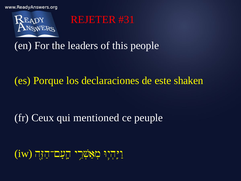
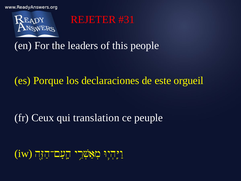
shaken: shaken -> orgueil (189, 80)
mentioned: mentioned -> translation (96, 118)
